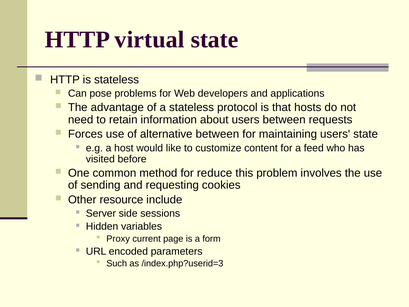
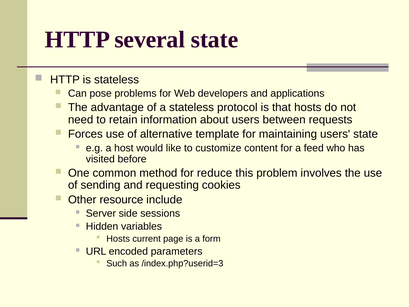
virtual: virtual -> several (150, 40)
alternative between: between -> template (217, 134)
Proxy: Proxy -> Hosts (118, 239)
